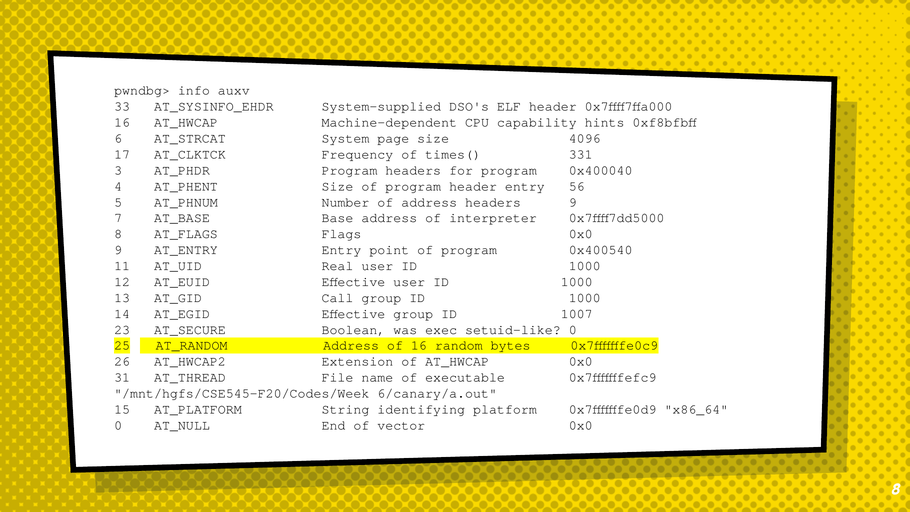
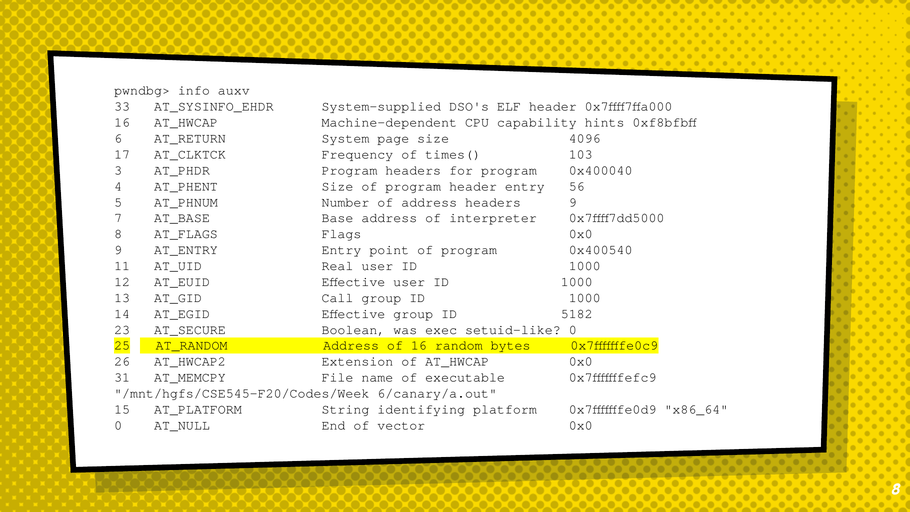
AT_STRCAT: AT_STRCAT -> AT_RETURN (190, 138)
331: 331 -> 103 (581, 154)
1007: 1007 -> 5182 (577, 314)
AT_THREAD: AT_THREAD -> AT_MEMCPY (190, 377)
